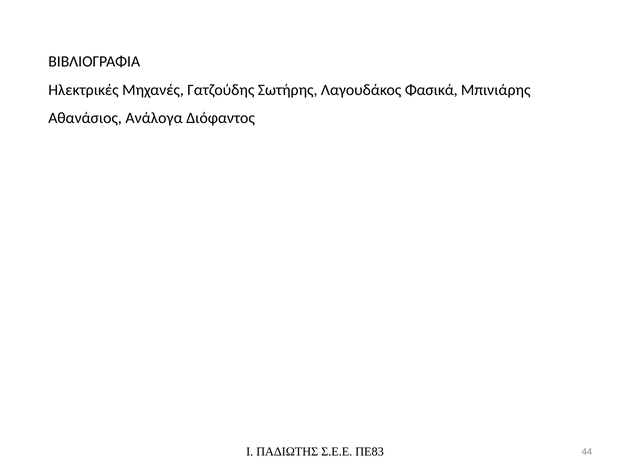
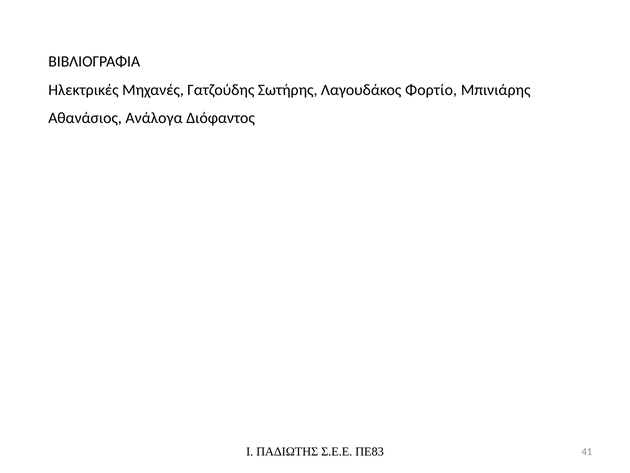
Φασικά: Φασικά -> Φορτίο (431, 90)
44: 44 -> 41 (587, 451)
